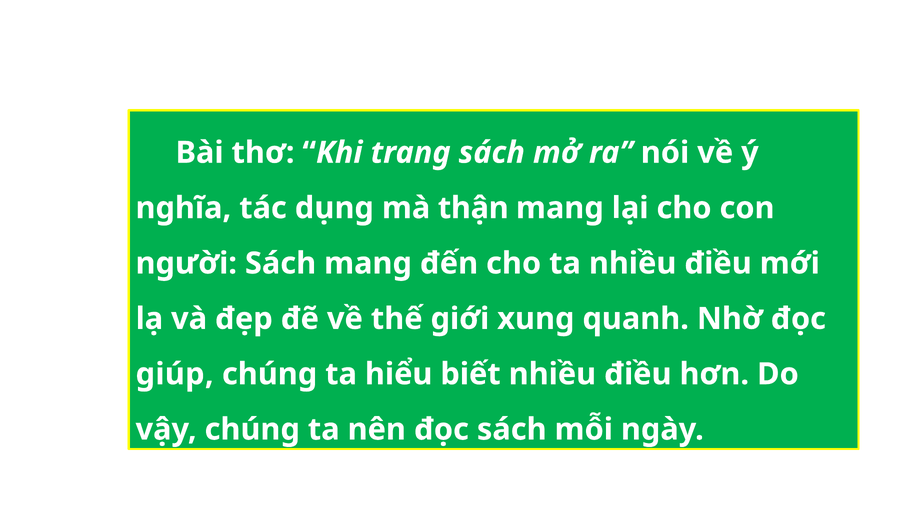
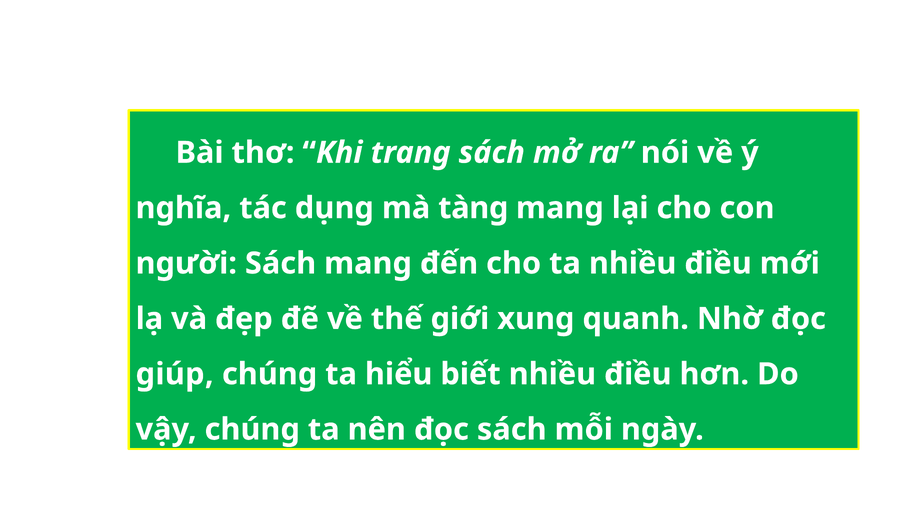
mà thận: thận -> tàng (473, 208)
